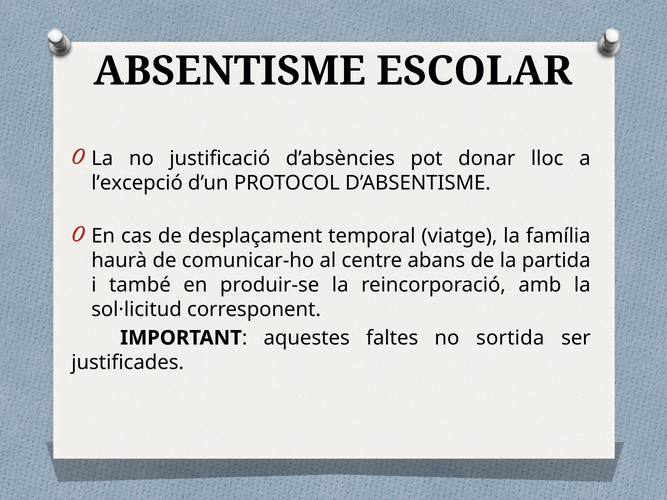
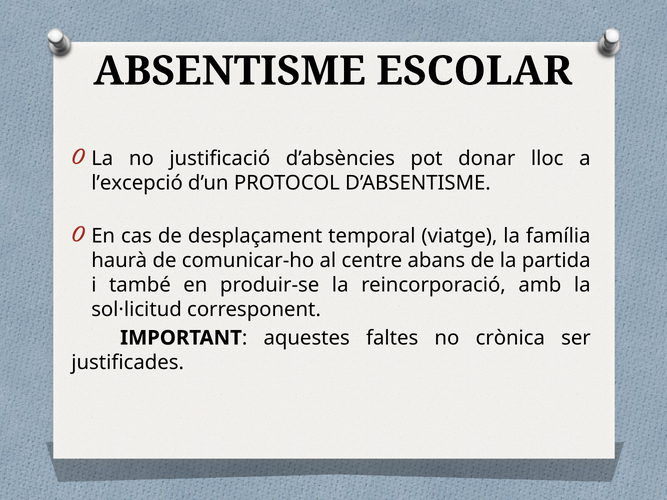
sortida: sortida -> crònica (510, 338)
